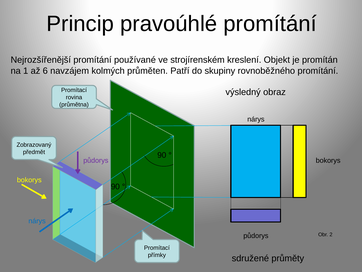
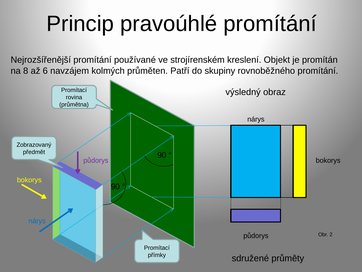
1: 1 -> 8 (26, 71)
